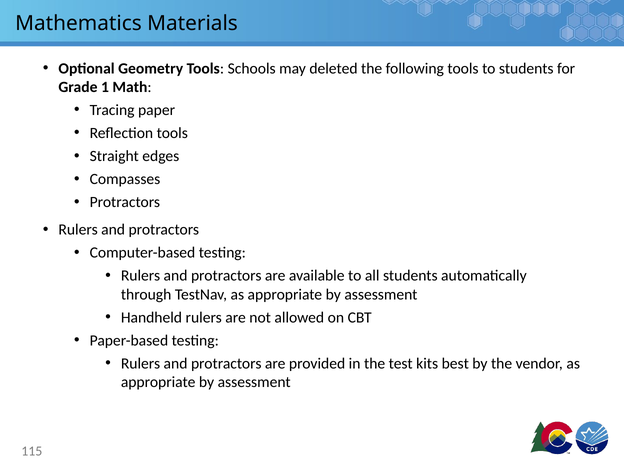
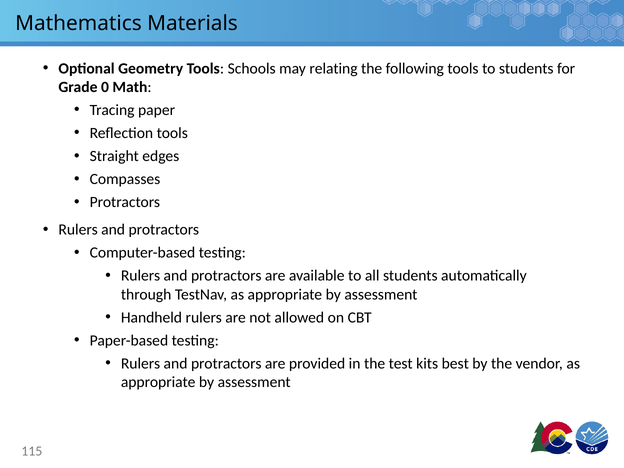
deleted: deleted -> relating (334, 68)
1: 1 -> 0 (105, 87)
